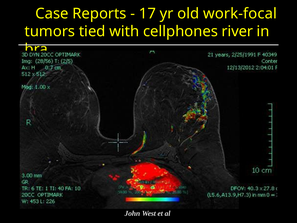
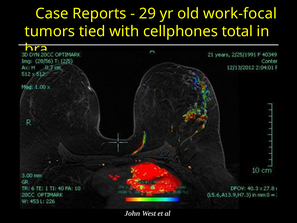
17: 17 -> 29 (147, 14)
river: river -> total (237, 31)
